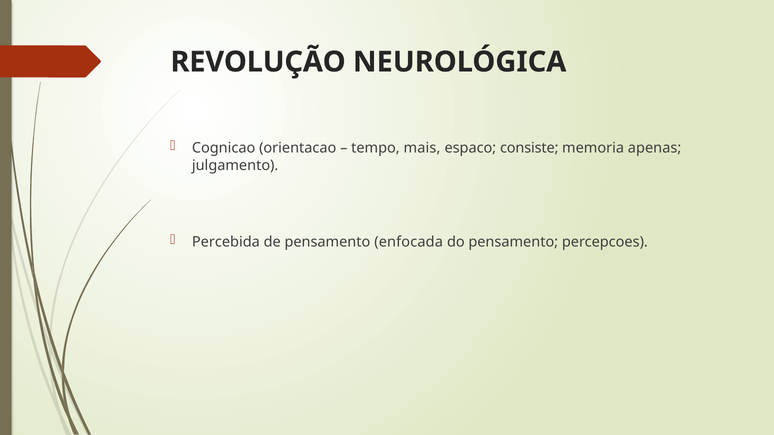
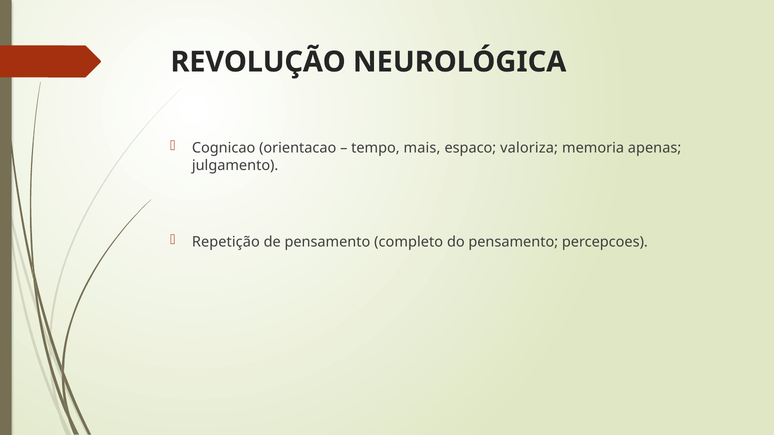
consiste: consiste -> valoriza (529, 148)
Percebida: Percebida -> Repetição (226, 242)
enfocada: enfocada -> completo (409, 242)
